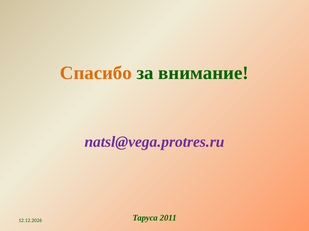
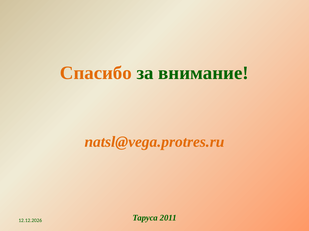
natsl@vega.protres.ru colour: purple -> orange (154, 142)
